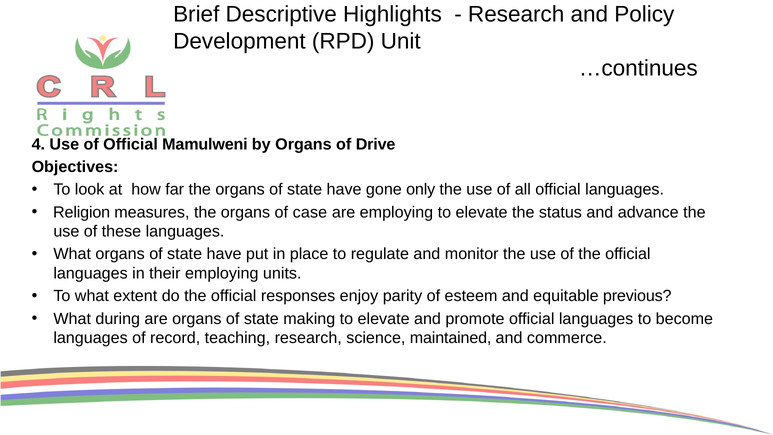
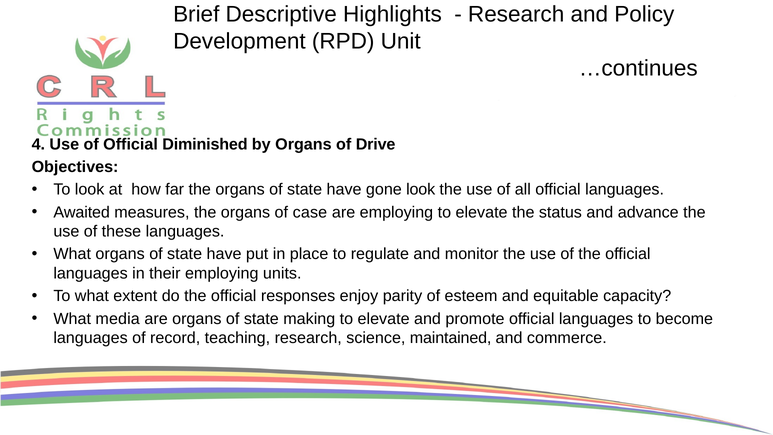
Mamulweni: Mamulweni -> Diminished (205, 144)
gone only: only -> look (421, 190)
Religion: Religion -> Awaited (82, 212)
previous: previous -> capacity (637, 296)
during: during -> media (118, 319)
